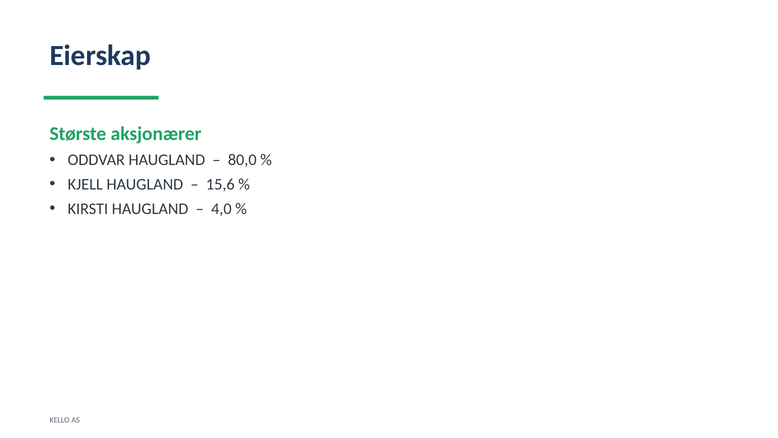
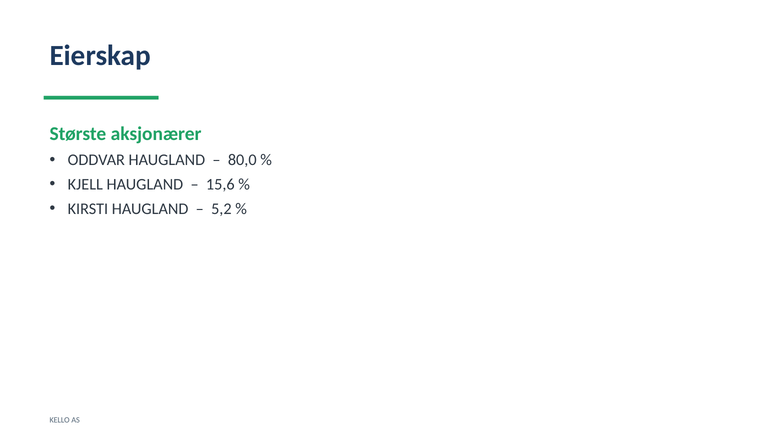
4,0: 4,0 -> 5,2 (221, 209)
